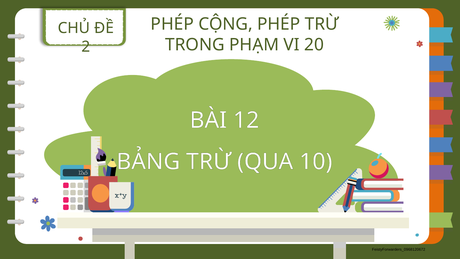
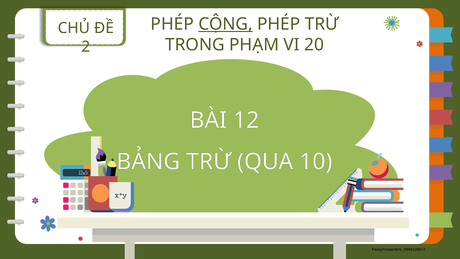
CỘNG underline: none -> present (226, 24)
